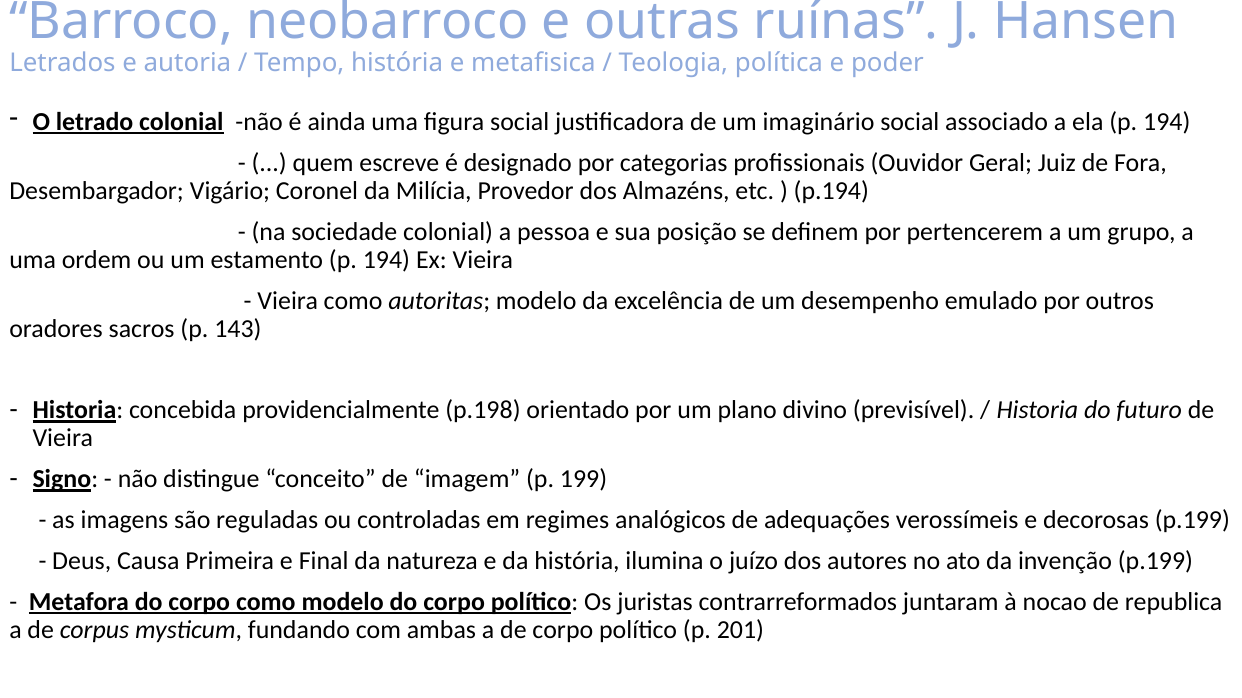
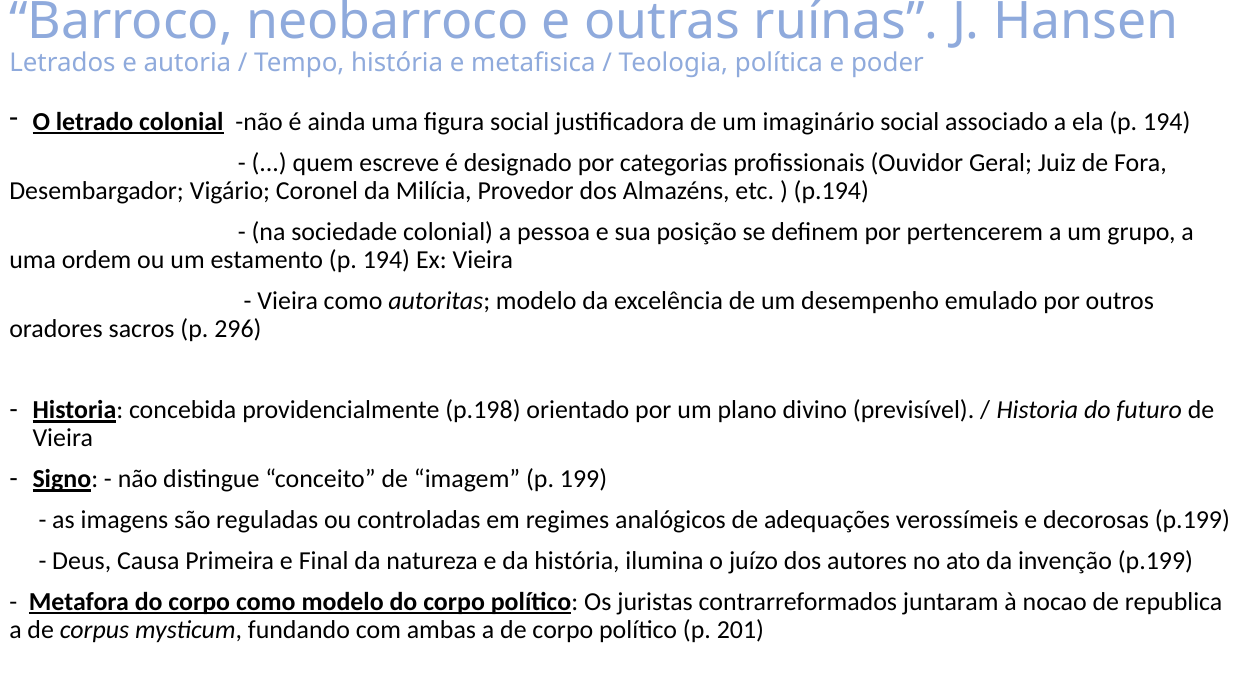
143: 143 -> 296 (238, 329)
